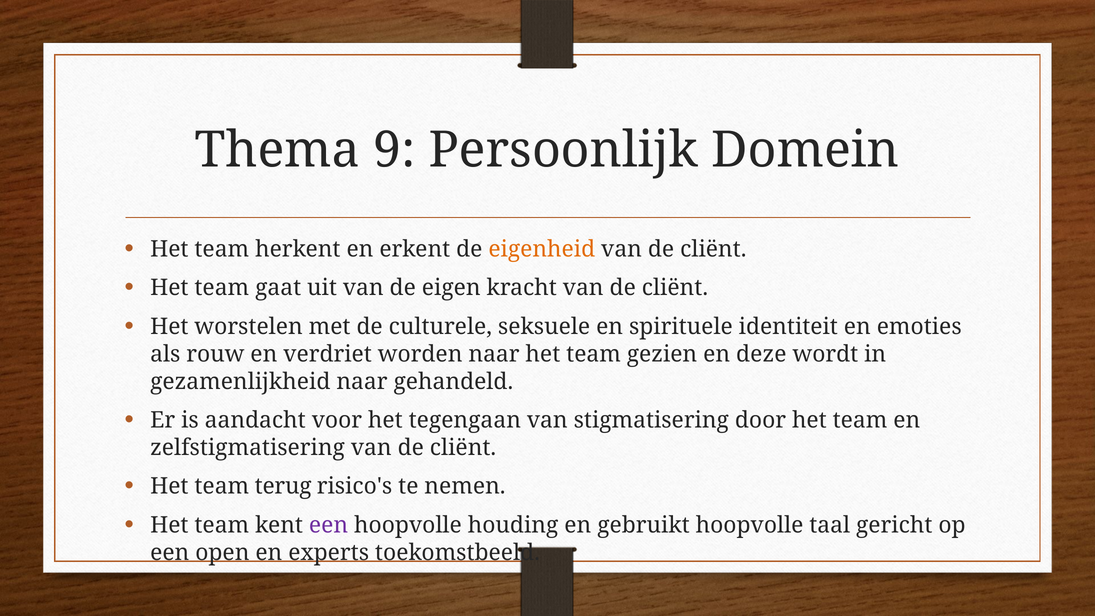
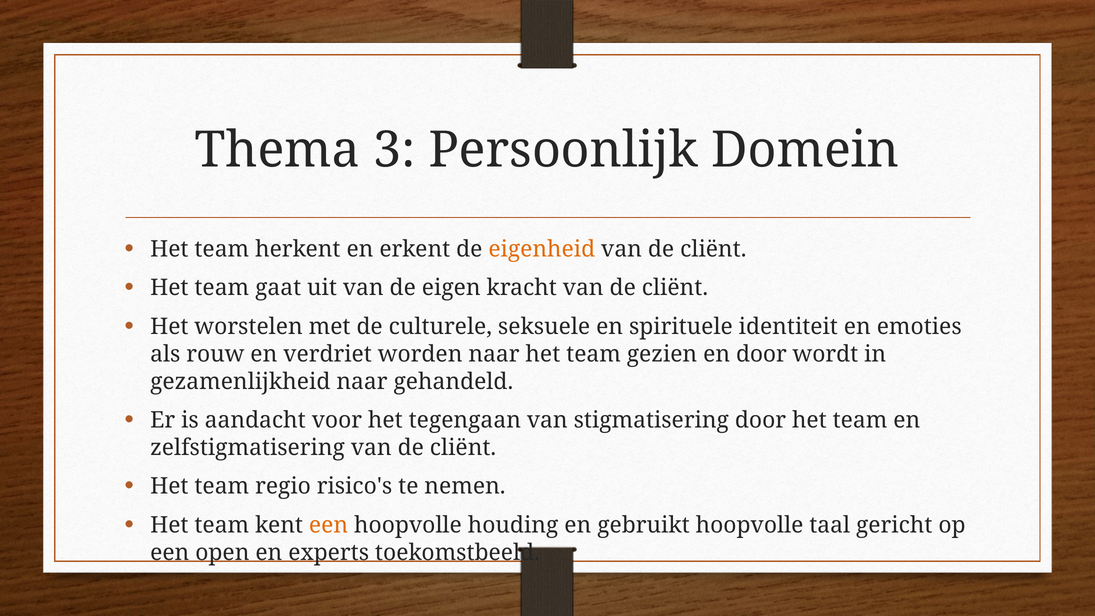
9: 9 -> 3 (394, 150)
en deze: deze -> door (761, 354)
terug: terug -> regio (283, 486)
een colour: purple -> orange (329, 525)
